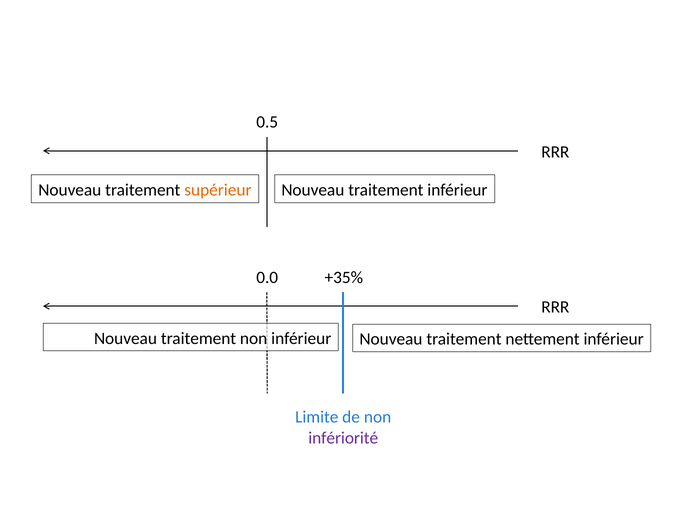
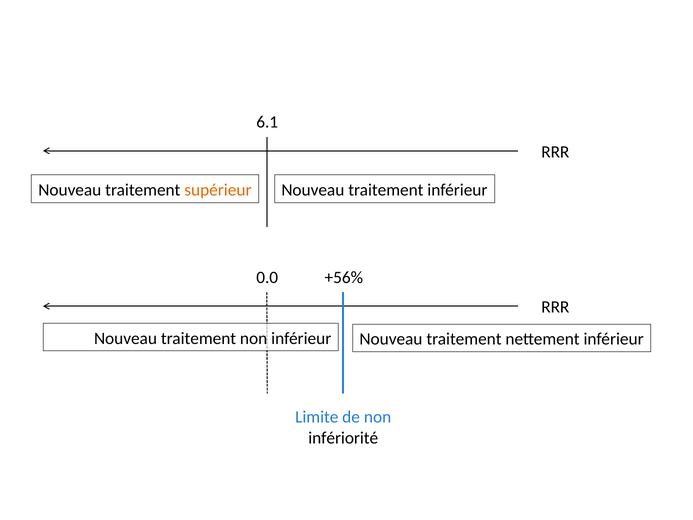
0.5: 0.5 -> 6.1 (267, 122)
+35%: +35% -> +56% (344, 277)
infériorité colour: purple -> black (343, 438)
